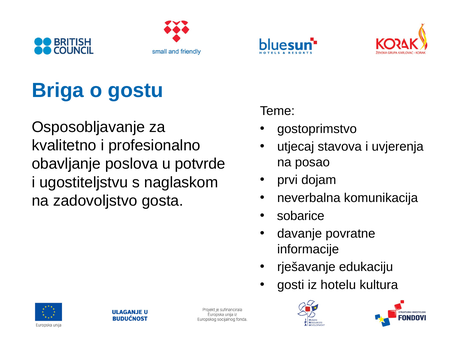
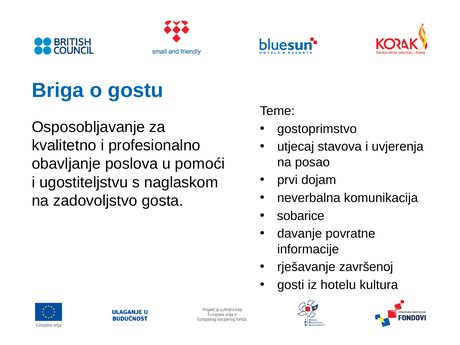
potvrde: potvrde -> pomoći (200, 164)
edukaciju: edukaciju -> završenoj (366, 267)
